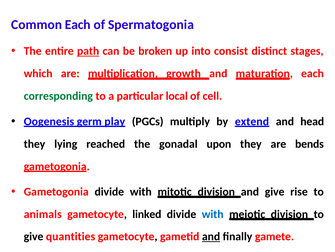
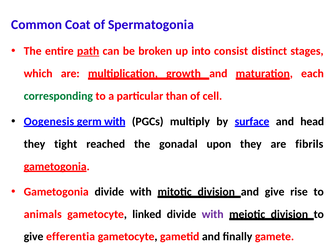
Common Each: Each -> Coat (78, 25)
local: local -> than (177, 96)
germ play: play -> with (115, 121)
extend: extend -> surface (252, 121)
lying: lying -> tight (66, 144)
bends: bends -> fibrils (309, 144)
with colour: blue -> purple (213, 214)
quantities: quantities -> efferentia (71, 236)
and underline: present -> none (211, 236)
